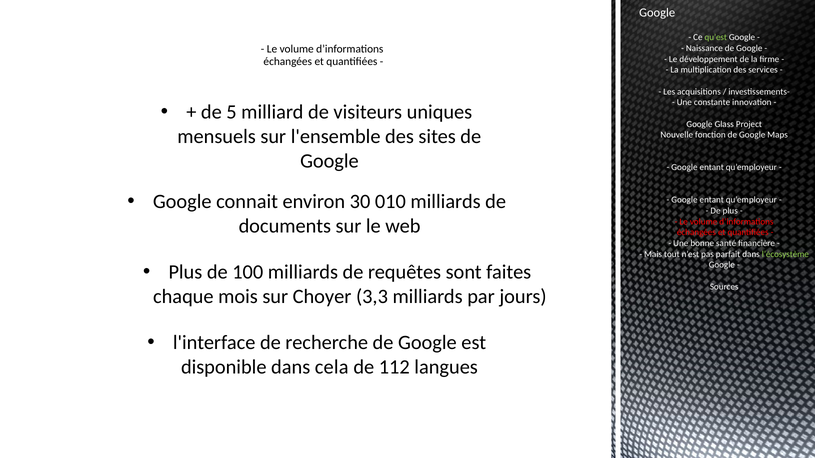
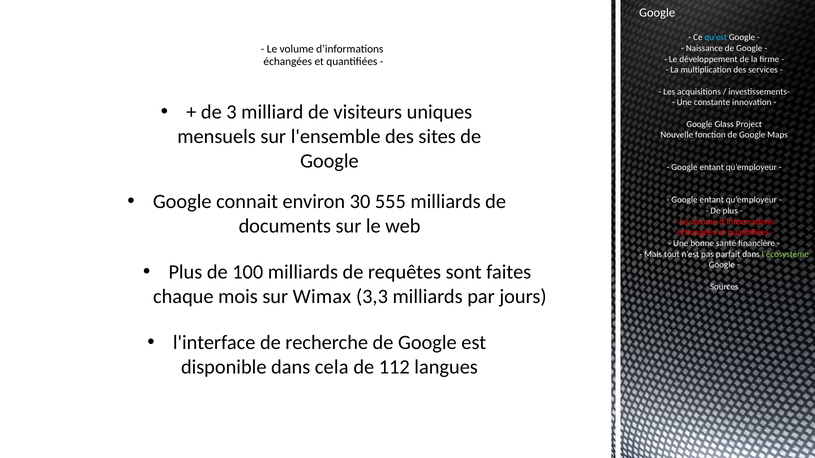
qu’est colour: light green -> light blue (716, 37)
5: 5 -> 3 (231, 112)
010: 010 -> 555 (390, 202)
Choyer: Choyer -> Wimax (322, 297)
